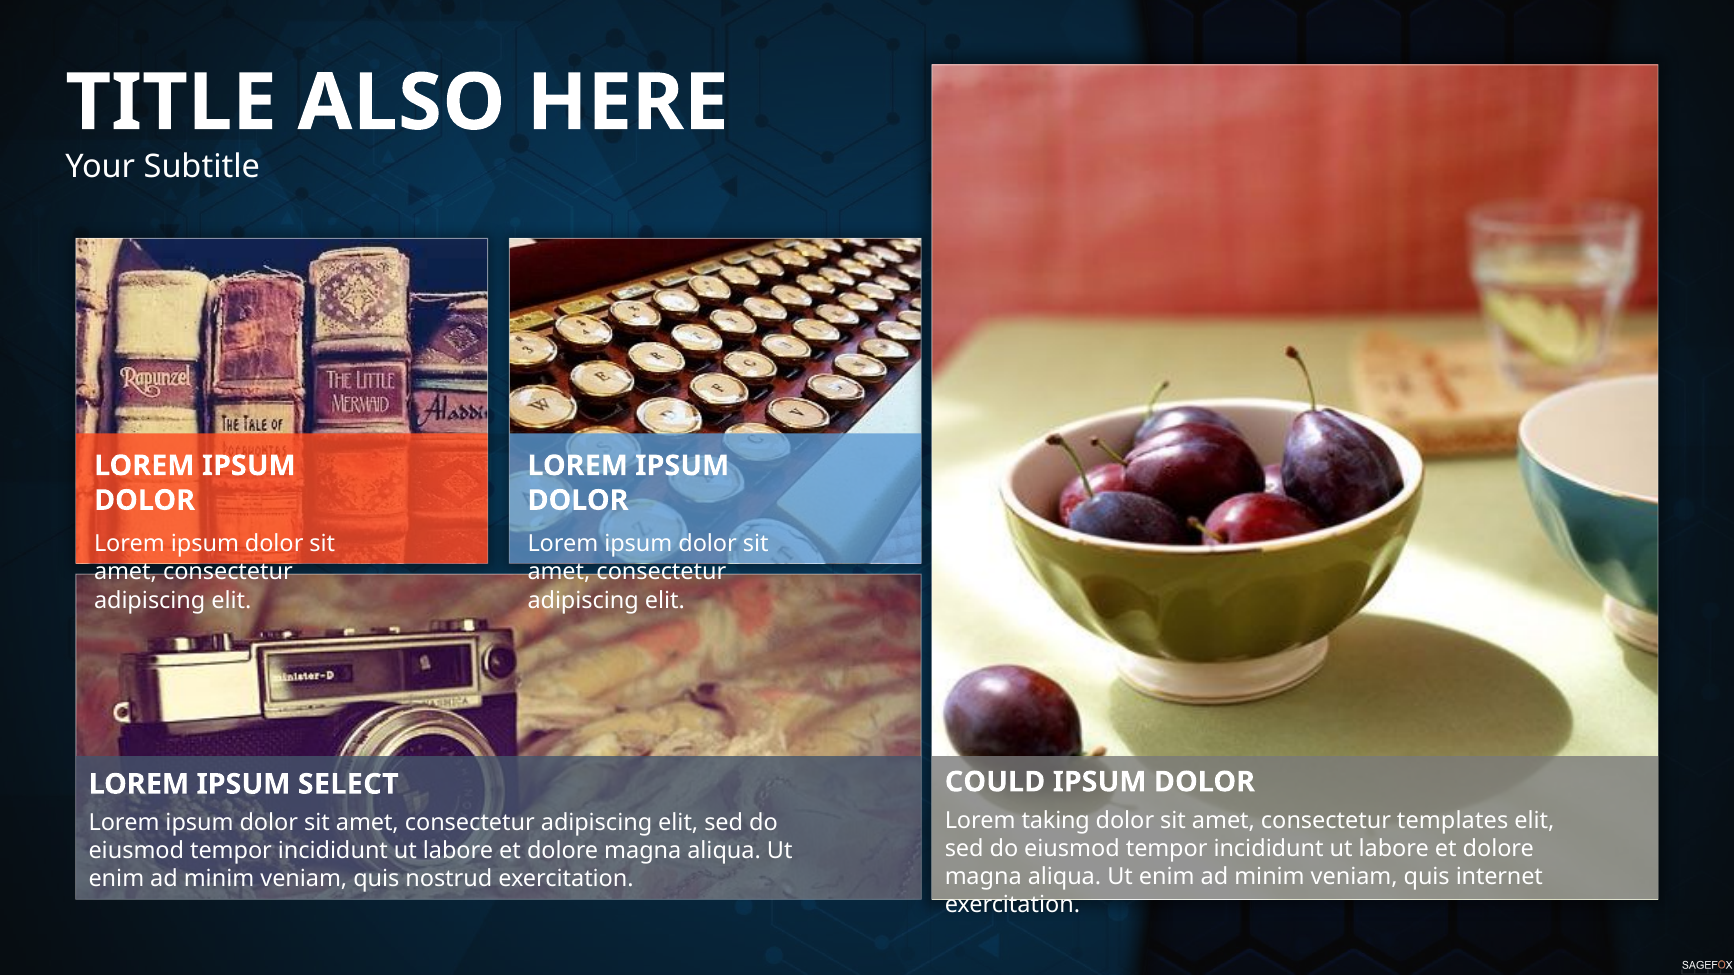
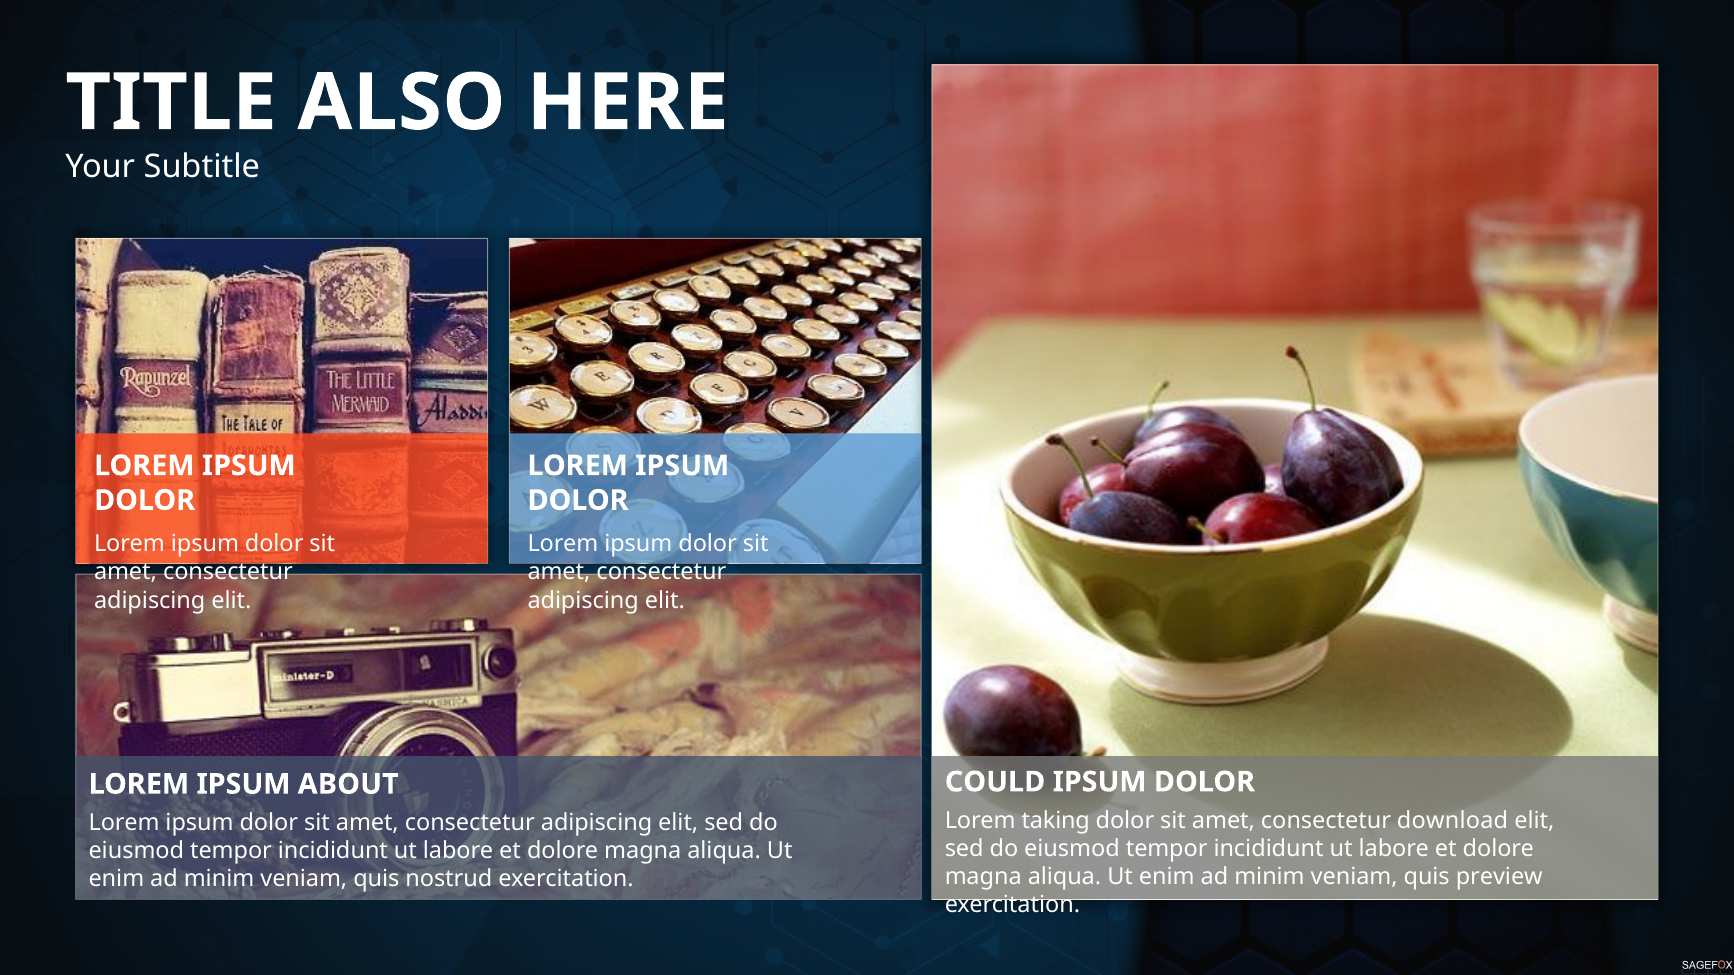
SELECT: SELECT -> ABOUT (348, 784)
templates: templates -> download (1453, 821)
internet: internet -> preview (1499, 877)
